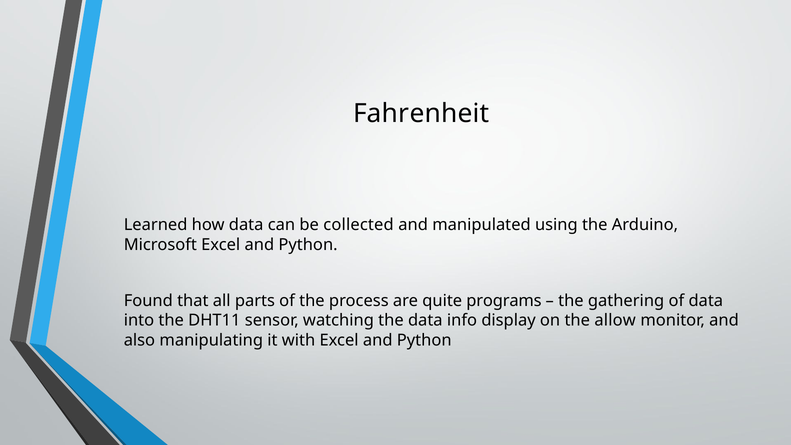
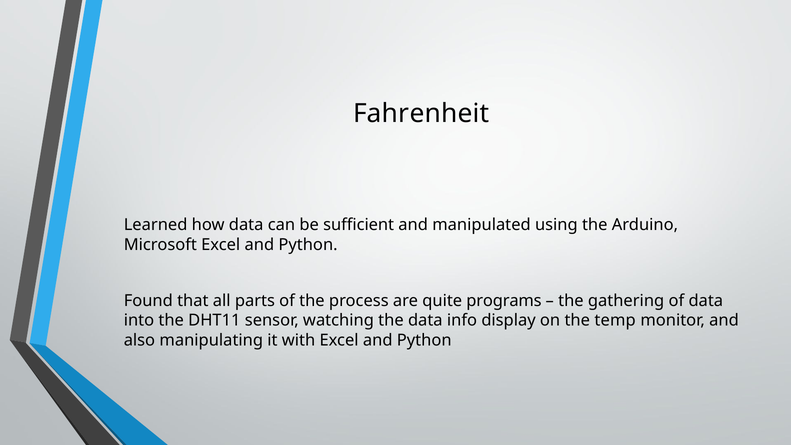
collected: collected -> sufficient (359, 225)
allow: allow -> temp (615, 320)
